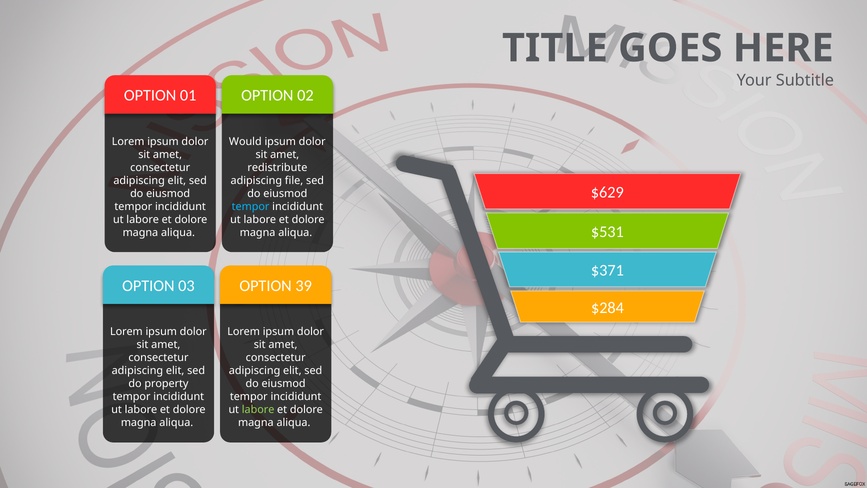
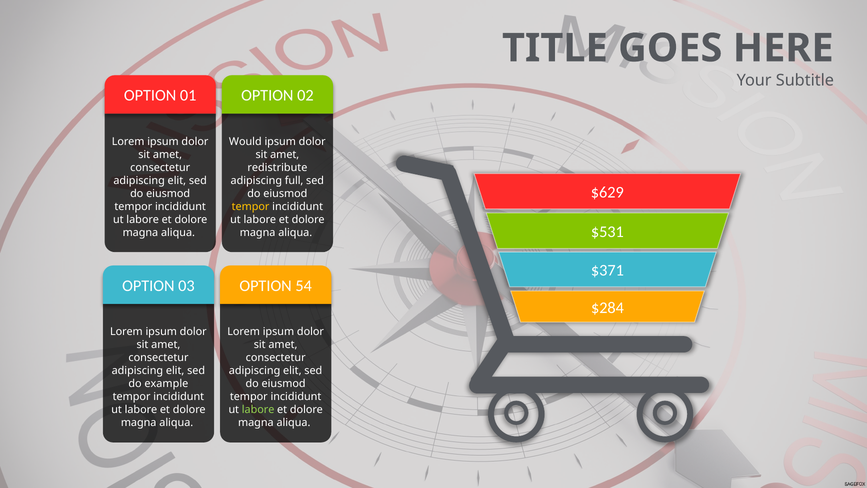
file: file -> full (294, 180)
tempor colour: light blue -> yellow (251, 206)
39: 39 -> 54 (304, 286)
property: property -> example (166, 384)
